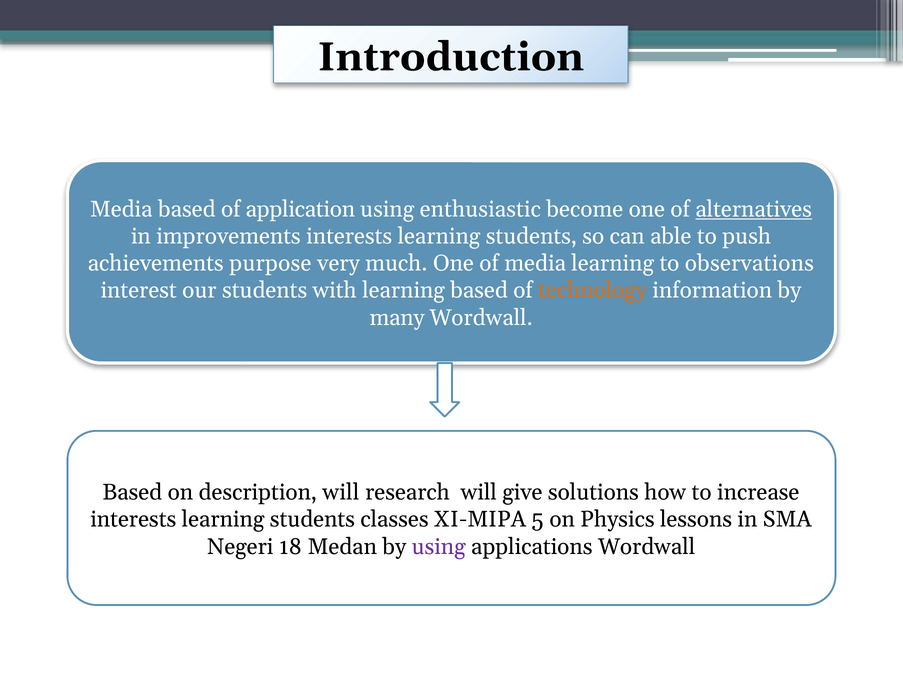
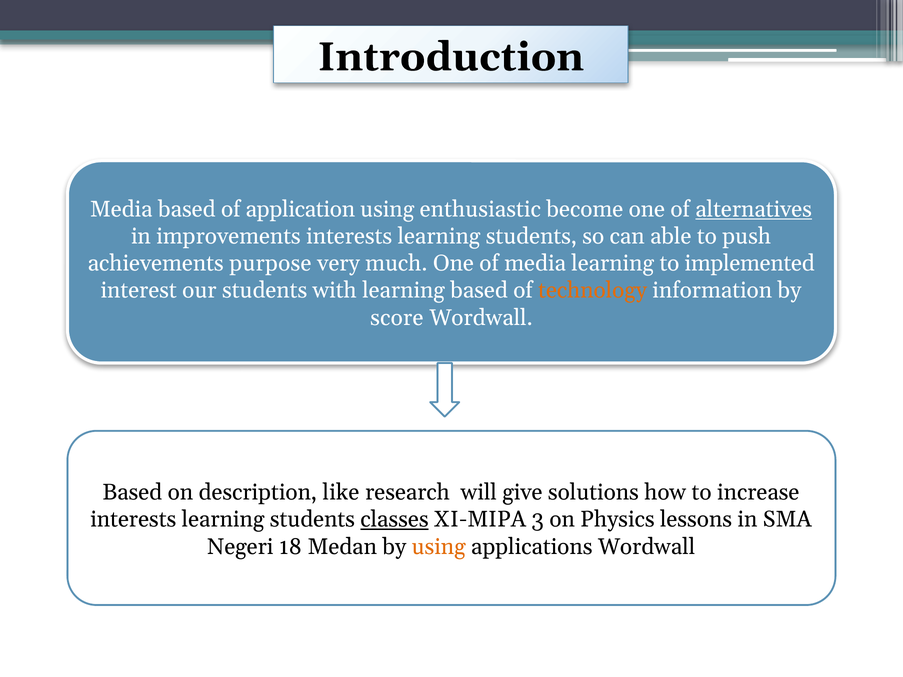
observations: observations -> implemented (750, 264)
many: many -> score (397, 318)
description will: will -> like (341, 493)
classes underline: none -> present (395, 520)
5: 5 -> 3 (538, 520)
using colour: purple -> orange (439, 547)
